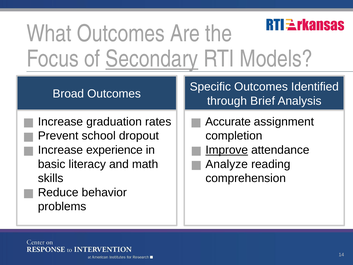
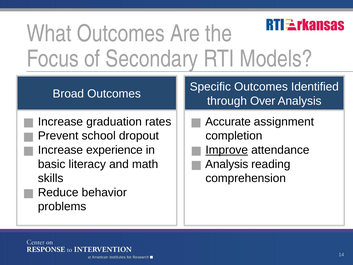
Secondary underline: present -> none (152, 59)
Brief: Brief -> Over (263, 101)
Analyze: Analyze -> Analysis (227, 164)
